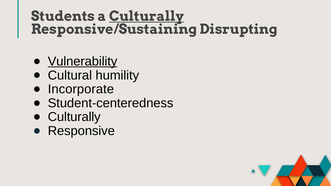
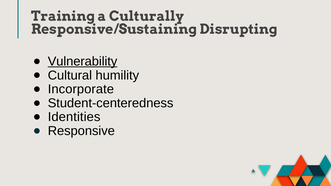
Students: Students -> Training (63, 16)
Culturally underline: present -> none (147, 16)
Culturally: Culturally -> Identities (74, 117)
